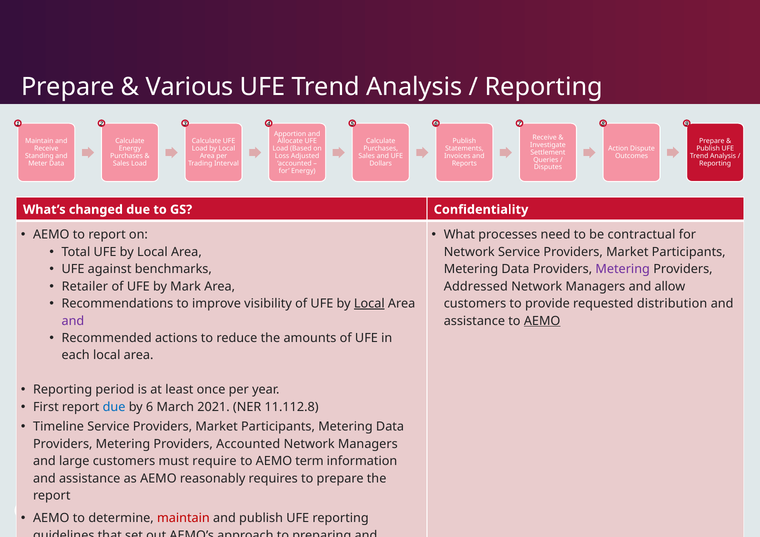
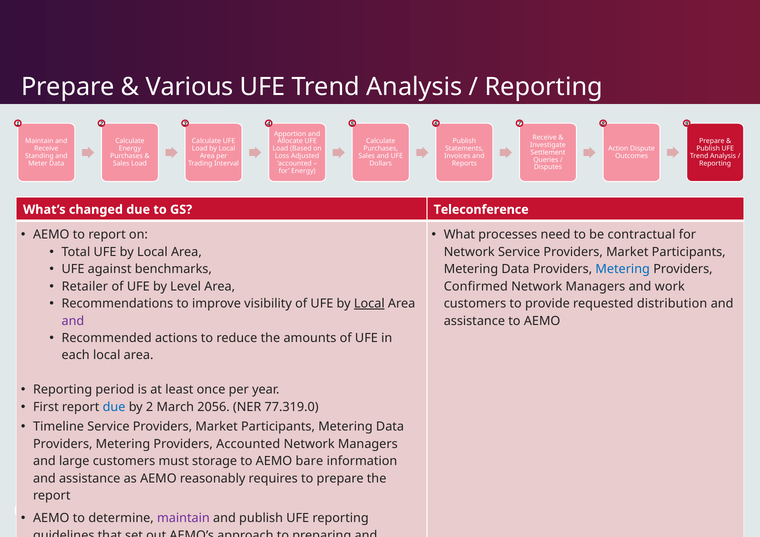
Confidentiality: Confidentiality -> Teleconference (481, 210)
Metering colour: purple -> blue (623, 269)
Mark: Mark -> Level (186, 287)
Addressed: Addressed -> Confirmed (476, 287)
allow: allow -> work (670, 287)
AEMO underline: present -> none (542, 321)
by 6: 6 -> 2 (150, 407)
2021: 2021 -> 2056 (213, 407)
11.112.8: 11.112.8 -> 77.319.0 (292, 407)
require: require -> storage (215, 462)
term: term -> bare (309, 462)
maintain colour: red -> purple (183, 519)
